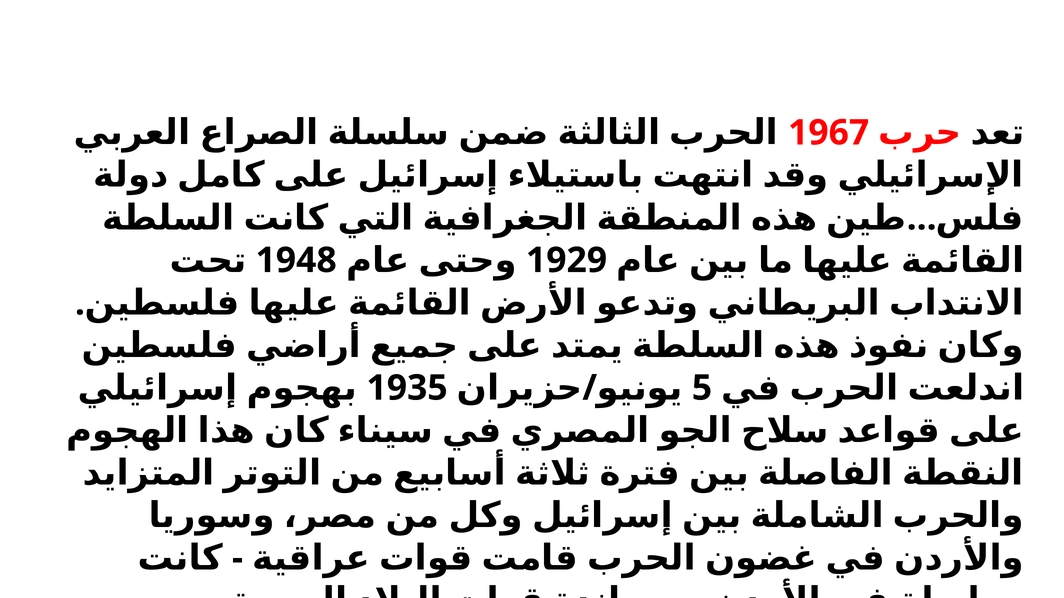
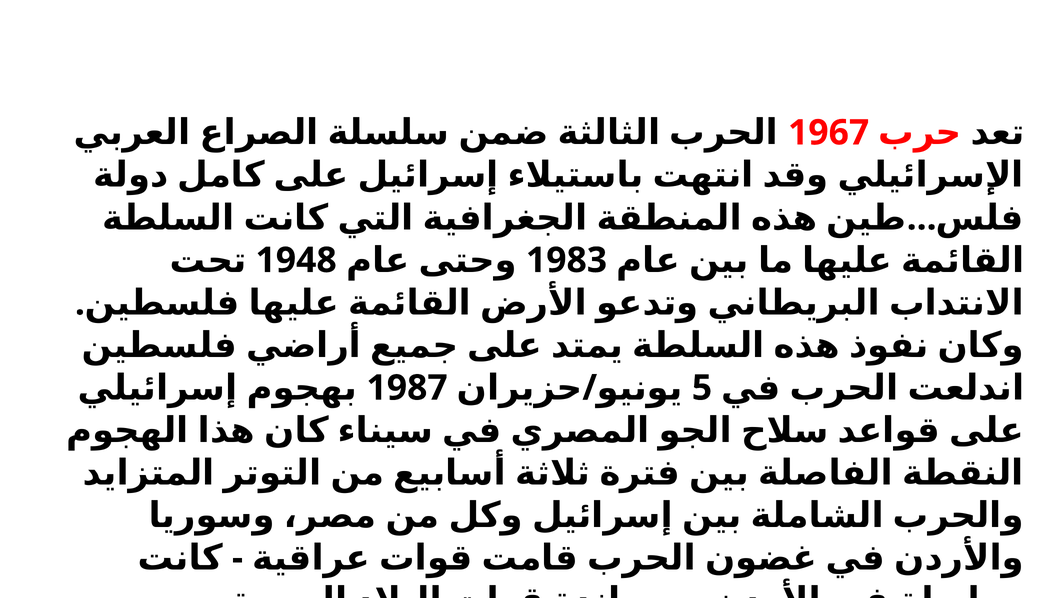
1929: 1929 -> 1983 (567, 261)
1935: 1935 -> 1987 (407, 388)
